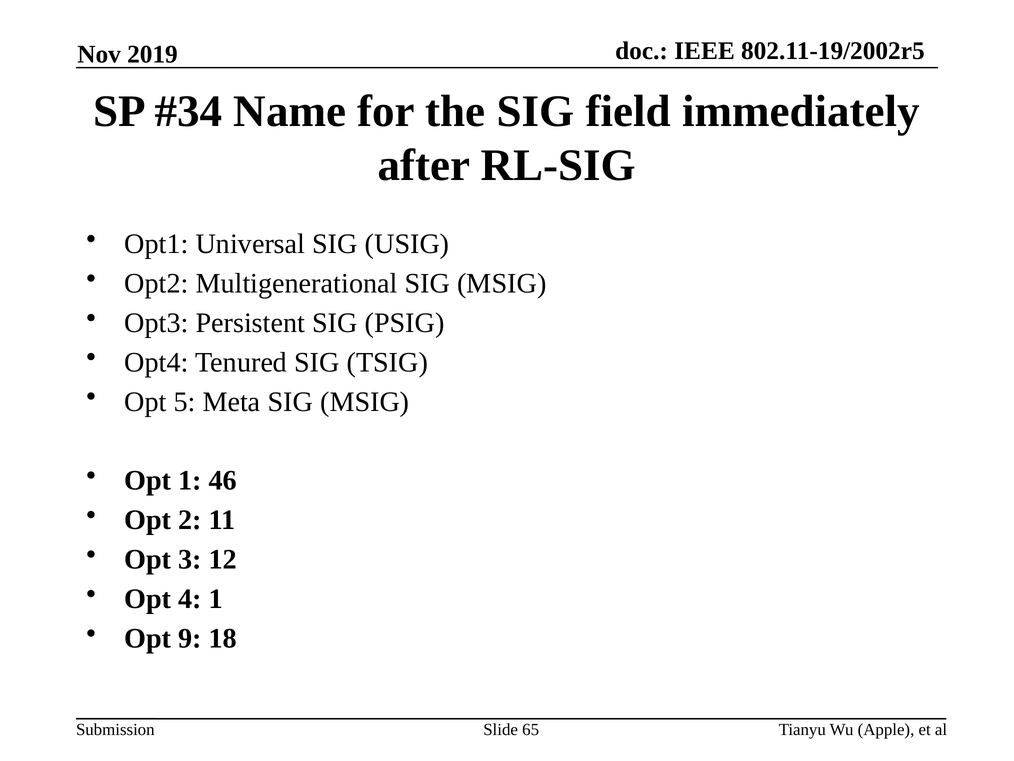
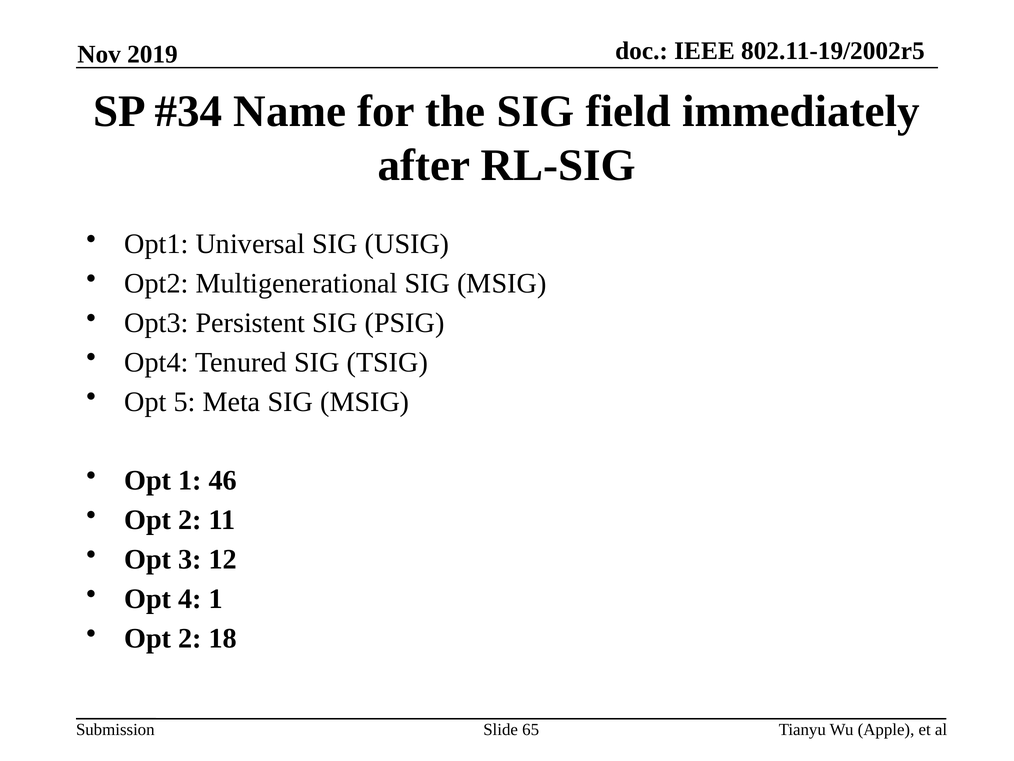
9: 9 -> 2 (190, 638)
